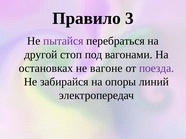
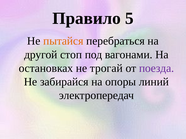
3: 3 -> 5 (129, 18)
пытайся colour: purple -> orange (63, 41)
вагоне: вагоне -> трогай (106, 68)
